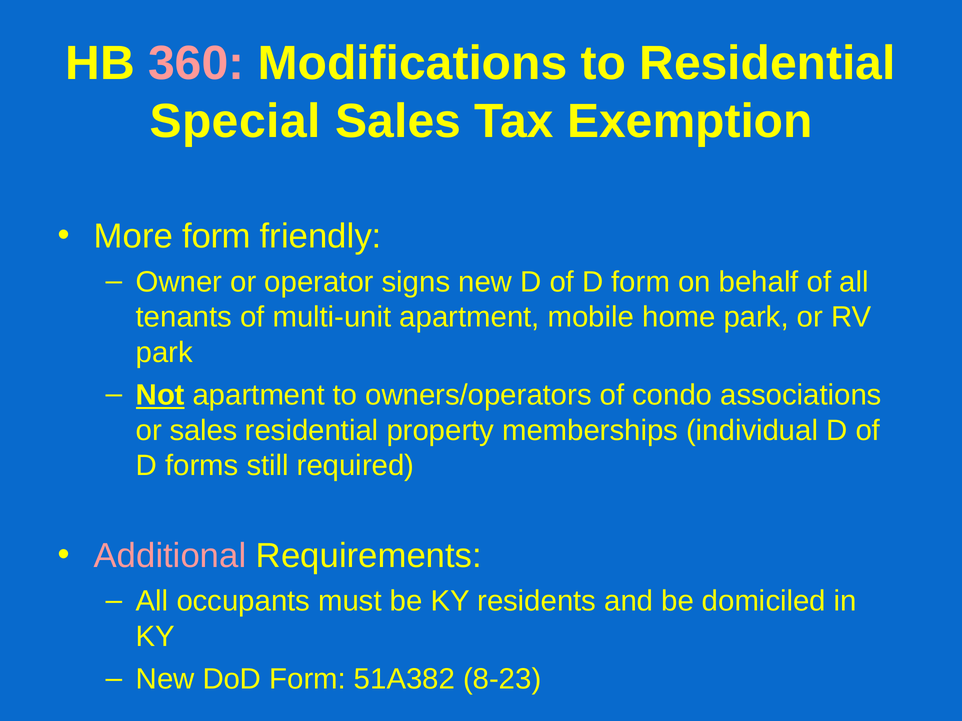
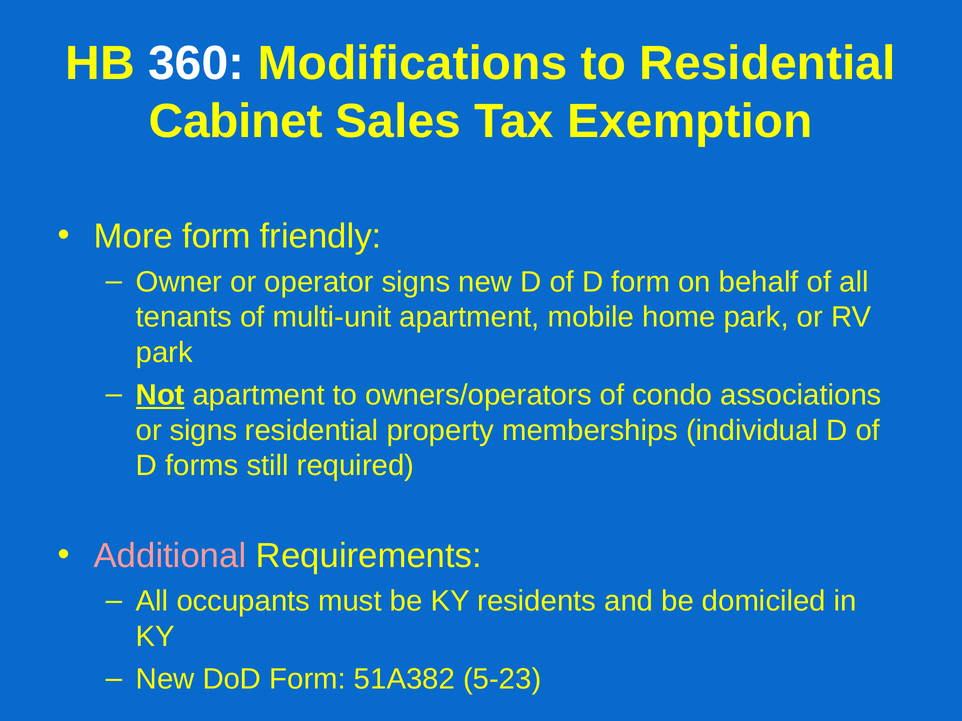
360 colour: pink -> white (196, 64)
Special: Special -> Cabinet (236, 121)
or sales: sales -> signs (204, 431)
8-23: 8-23 -> 5-23 (502, 680)
